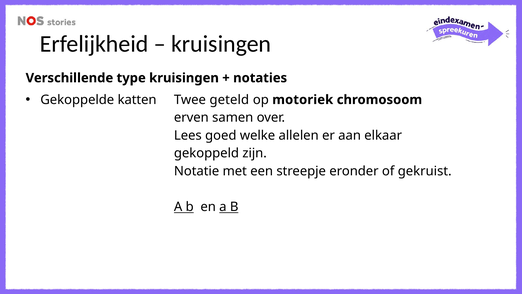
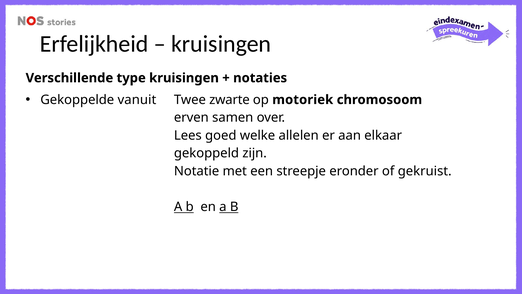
katten: katten -> vanuit (137, 100)
geteld: geteld -> zwarte (229, 100)
